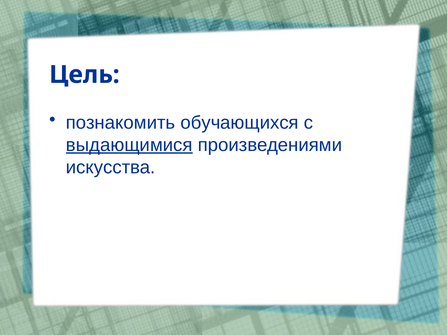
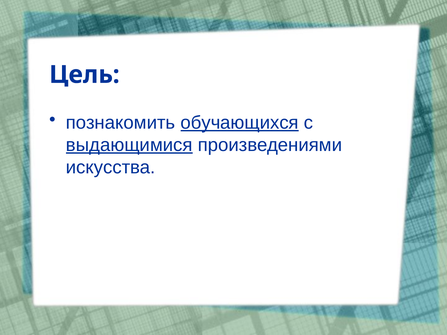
обучающихся underline: none -> present (240, 123)
